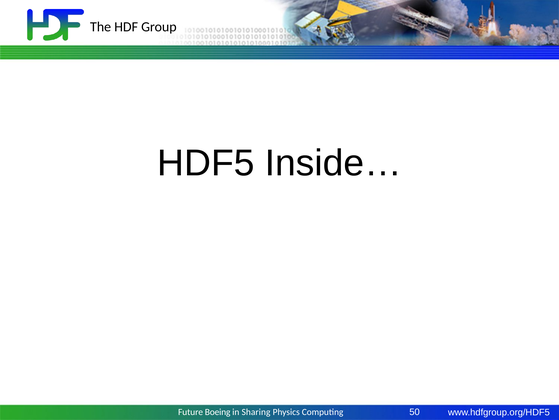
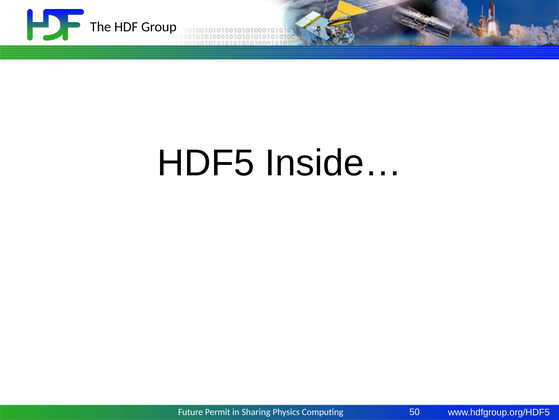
Boeing: Boeing -> Permit (218, 411)
